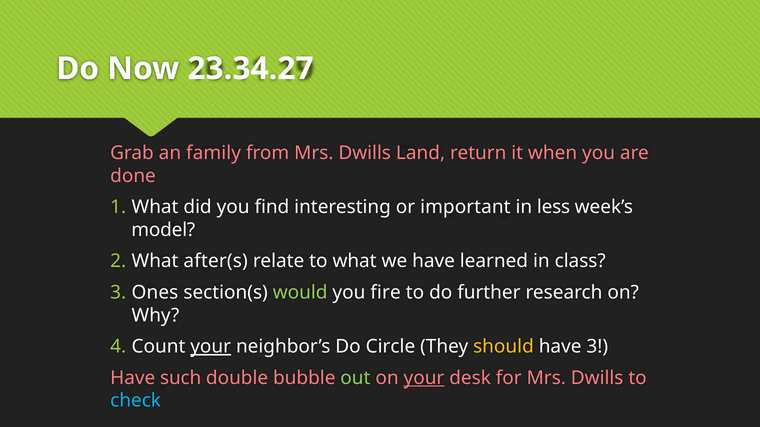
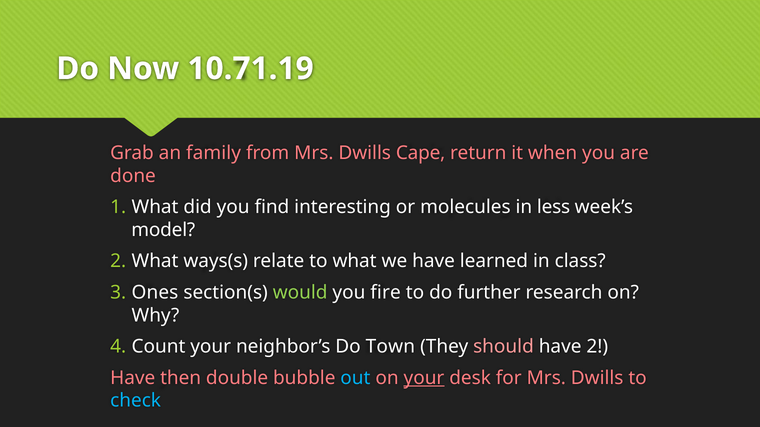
23.34.27: 23.34.27 -> 10.71.19 (251, 69)
Land: Land -> Cape (421, 153)
important: important -> molecules (465, 207)
after(s: after(s -> ways(s (216, 262)
your underline: present -> none (211, 347)
Circle: Circle -> Town (390, 347)
should colour: yellow -> pink (503, 347)
have 3: 3 -> 2 (597, 347)
such: such -> then (181, 378)
out colour: light green -> light blue (355, 378)
